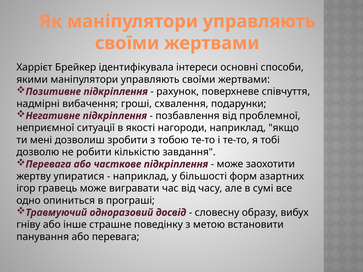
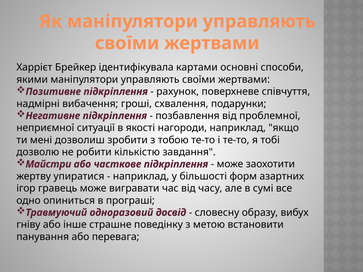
інтереси: інтереси -> картами (197, 67)
Перевага: Перевага -> Майстри (48, 164)
